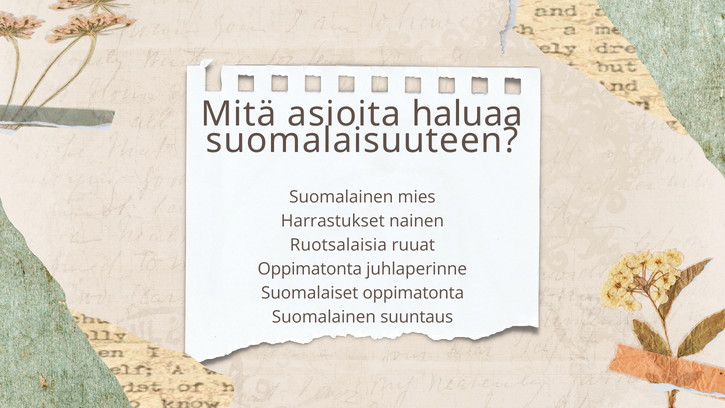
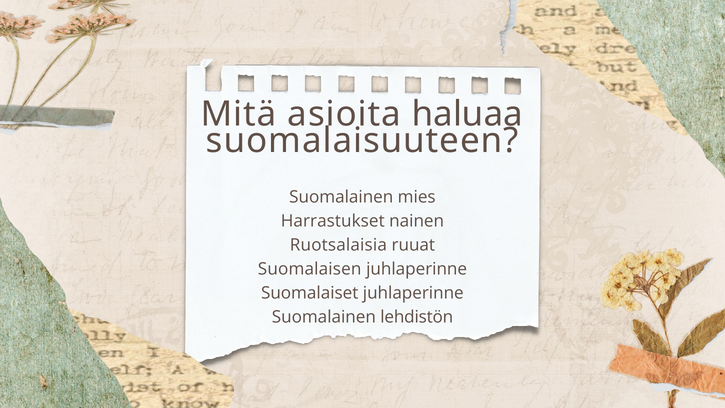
Oppimatonta: Oppimatonta -> Suomalaisen (310, 269)
Suomalaiset oppimatonta: oppimatonta -> juhlaperinne (413, 293)
suuntaus: suuntaus -> lehdistön (417, 317)
